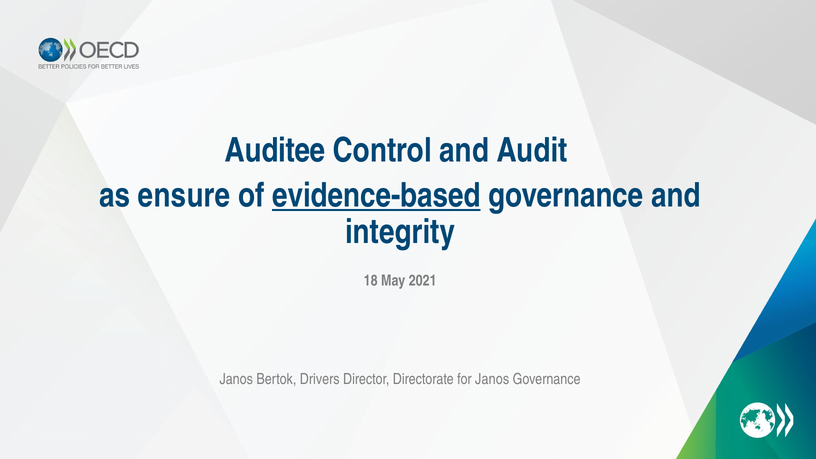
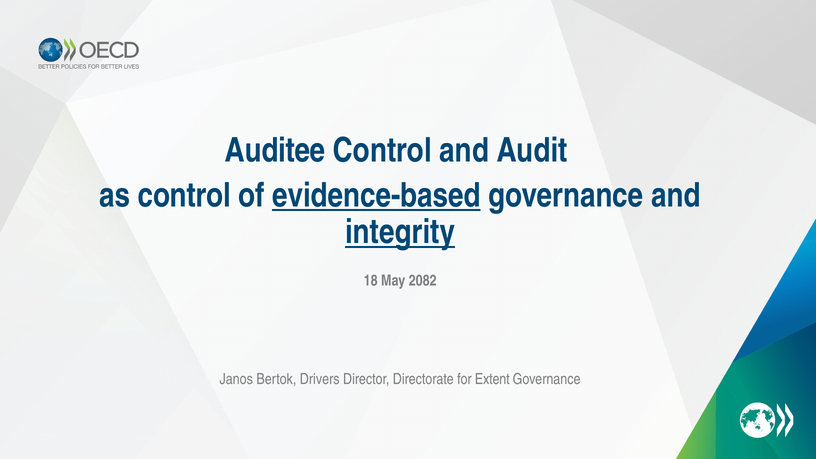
as ensure: ensure -> control (184, 196)
integrity underline: none -> present (400, 232)
2021: 2021 -> 2082 (423, 281)
for Janos: Janos -> Extent (492, 379)
